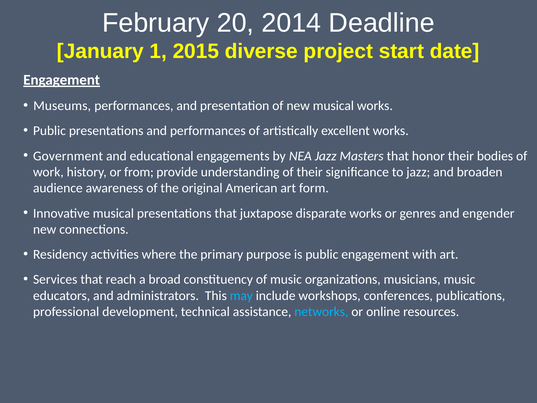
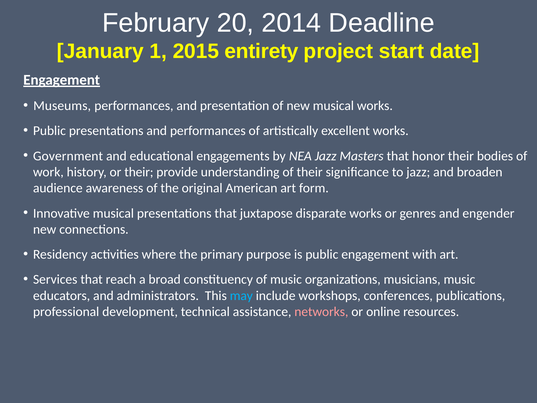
diverse: diverse -> entirety (261, 51)
or from: from -> their (139, 172)
networks colour: light blue -> pink (321, 312)
